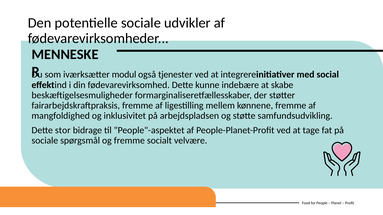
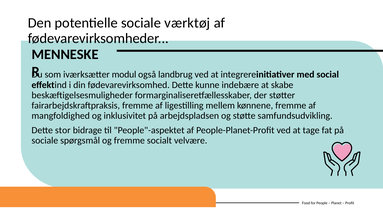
udvikler: udvikler -> værktøj (187, 23)
tjenester: tjenester -> landbrug (175, 75)
